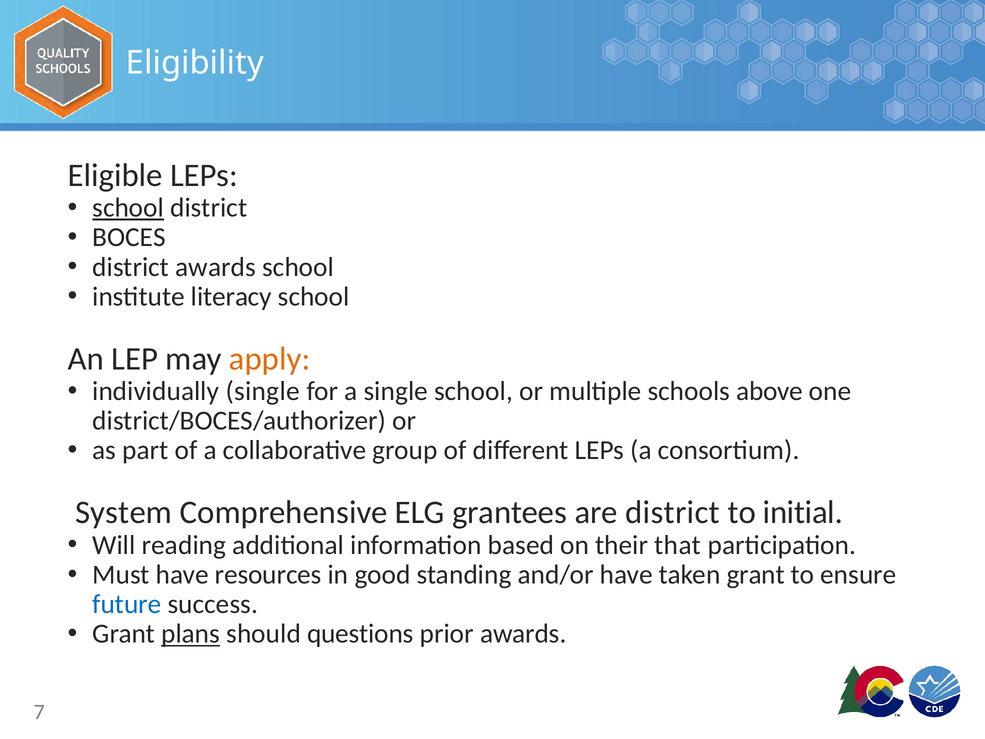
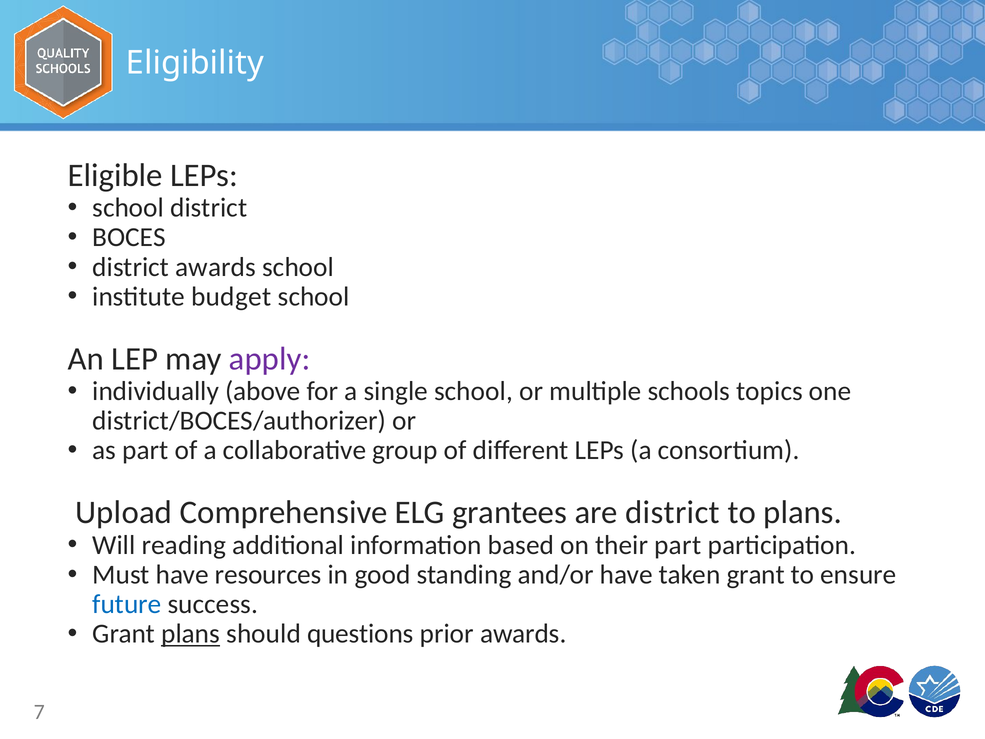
school underline: present -> none (128, 208)
literacy: literacy -> budget (231, 296)
apply colour: orange -> purple (270, 359)
individually single: single -> above (263, 391)
above: above -> topics (770, 391)
System: System -> Upload (124, 512)
to initial: initial -> plans (803, 512)
their that: that -> part (678, 545)
